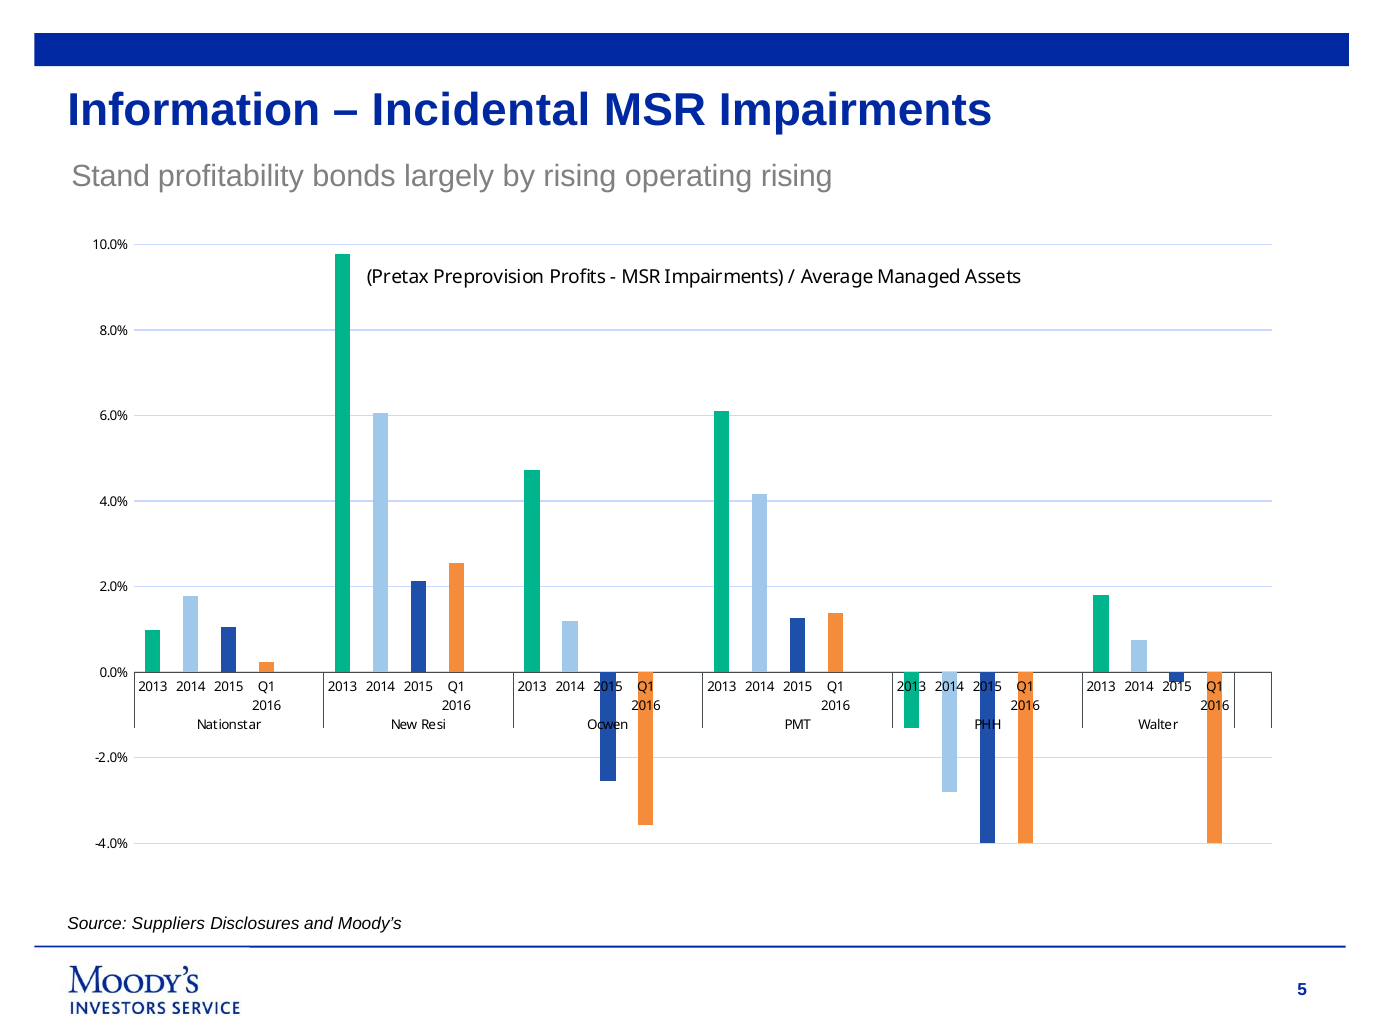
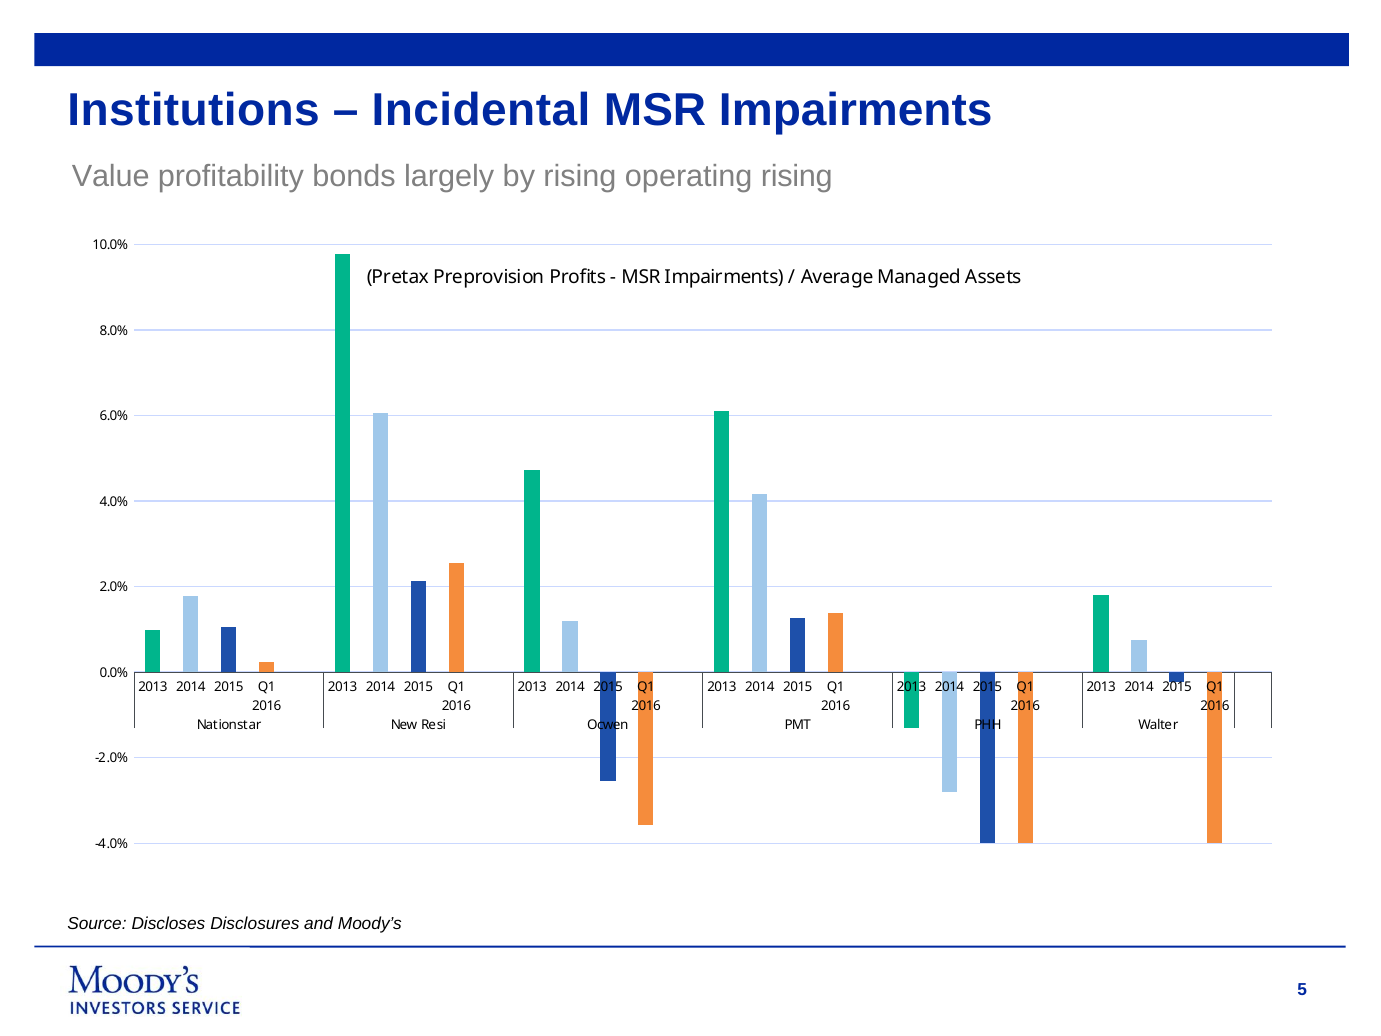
Information: Information -> Institutions (194, 110)
Stand: Stand -> Value (111, 177)
Suppliers: Suppliers -> Discloses (168, 924)
